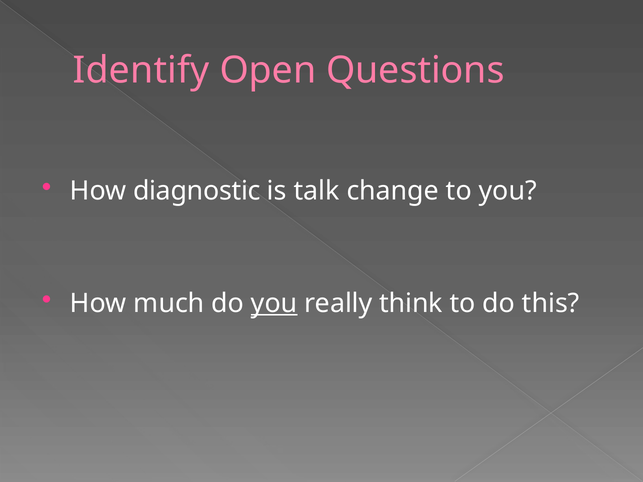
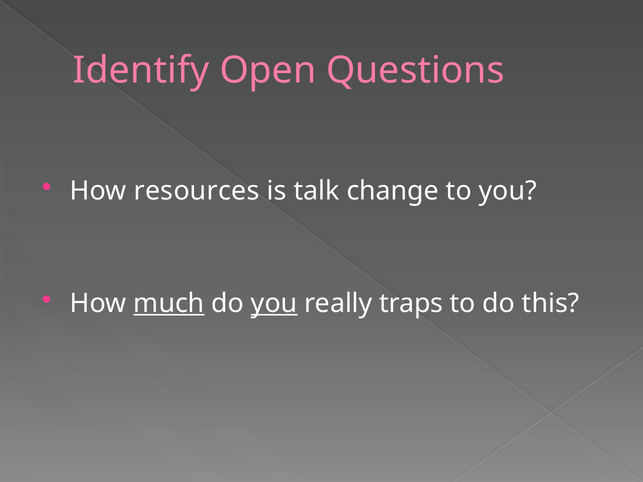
diagnostic: diagnostic -> resources (197, 191)
much underline: none -> present (169, 304)
think: think -> traps (411, 304)
